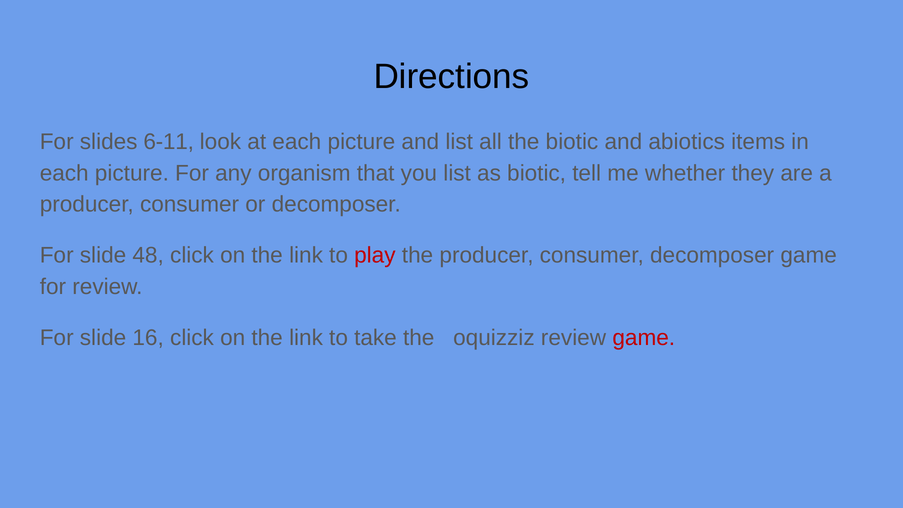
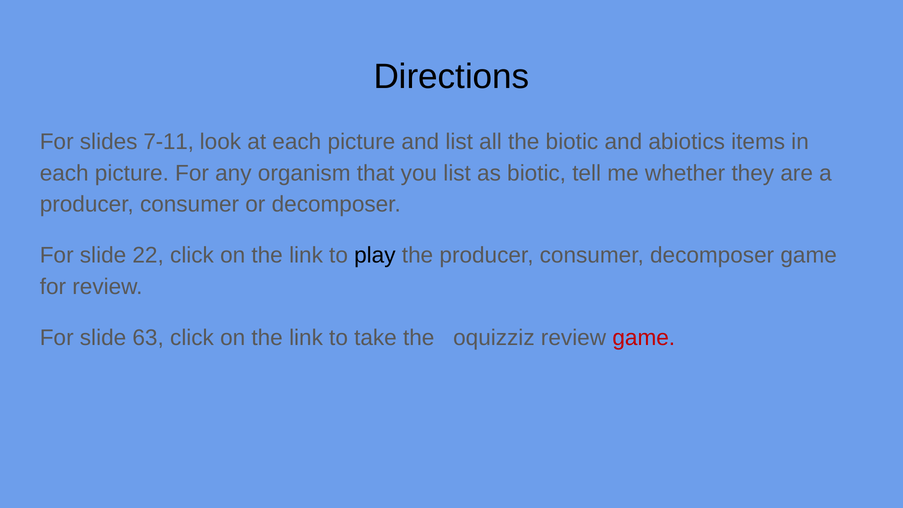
6-11: 6-11 -> 7-11 (169, 142)
48: 48 -> 22 (148, 255)
play colour: red -> black (375, 255)
16: 16 -> 63 (148, 338)
